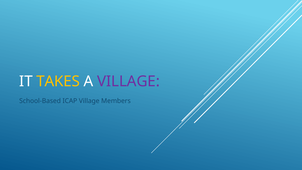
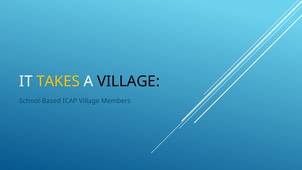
VILLAGE colour: purple -> black (128, 81)
